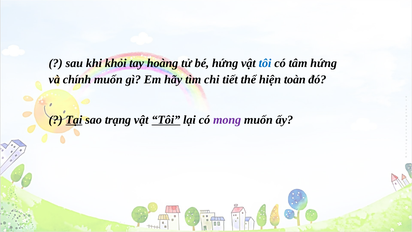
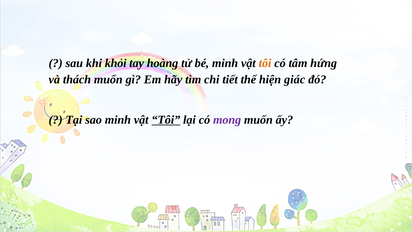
bé hứng: hứng -> minh (225, 63)
tôi colour: blue -> orange (265, 63)
chính: chính -> thách (77, 80)
toàn: toàn -> giác (295, 80)
Tại underline: present -> none (74, 120)
sao trạng: trạng -> minh (118, 120)
